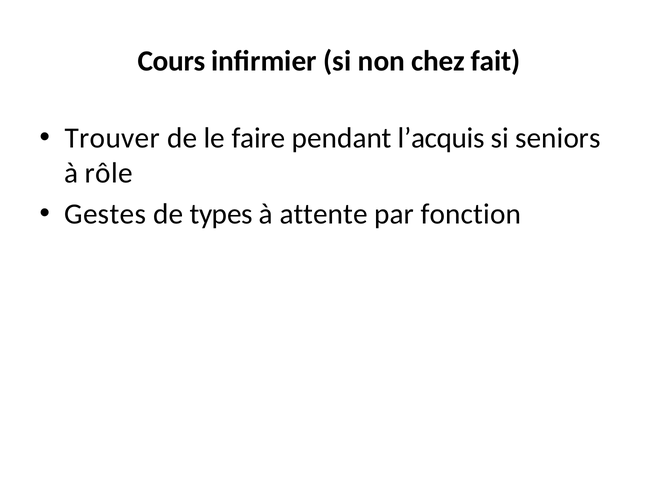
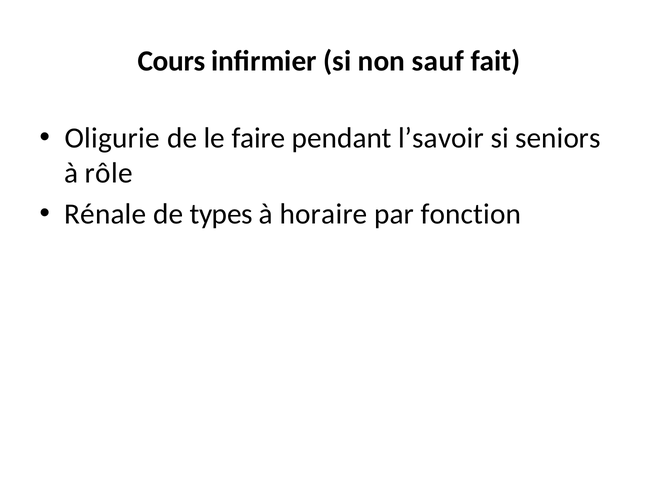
chez: chez -> sauf (438, 61)
Trouver: Trouver -> Oligurie (112, 138)
l’acquis: l’acquis -> l’savoir (441, 138)
Gestes: Gestes -> Rénale (105, 214)
attente: attente -> horaire (324, 214)
